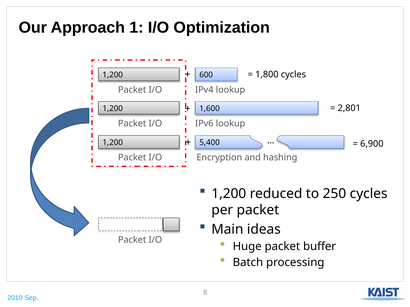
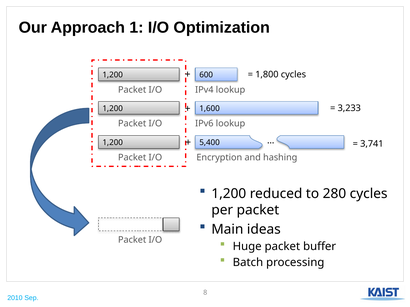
2,801: 2,801 -> 3,233 (349, 108)
6,900: 6,900 -> 3,741 (372, 144)
250: 250 -> 280 (334, 194)
